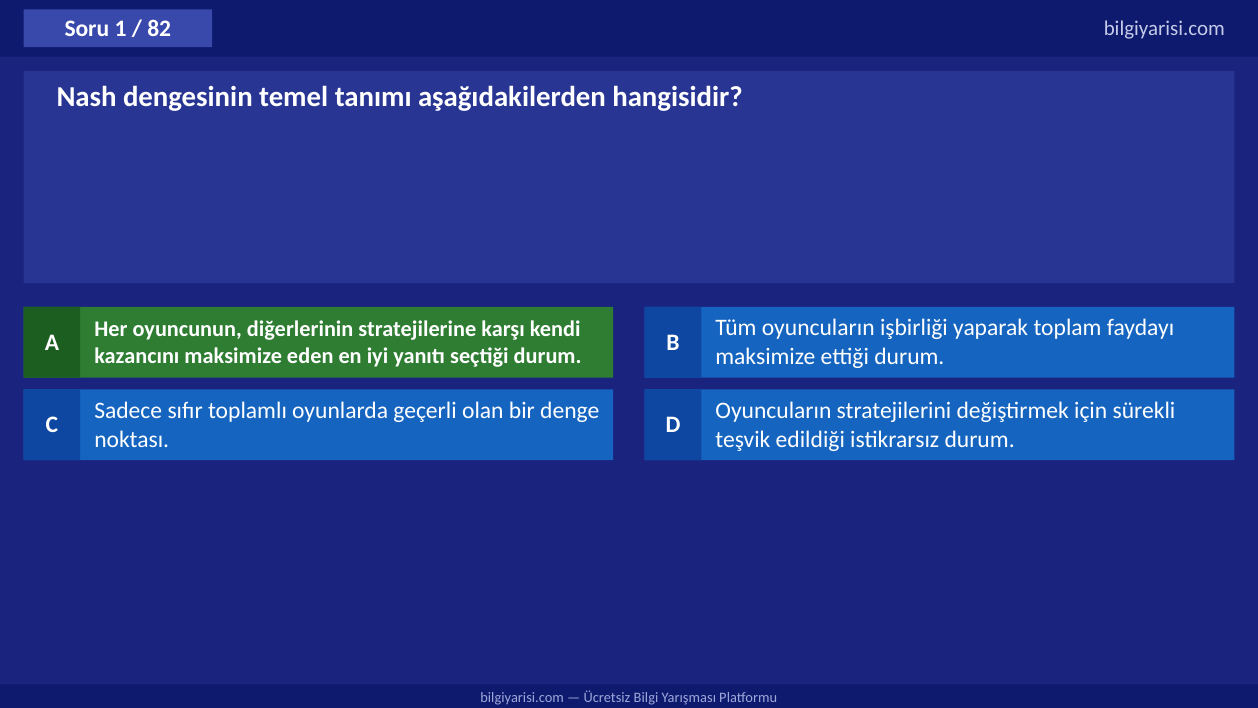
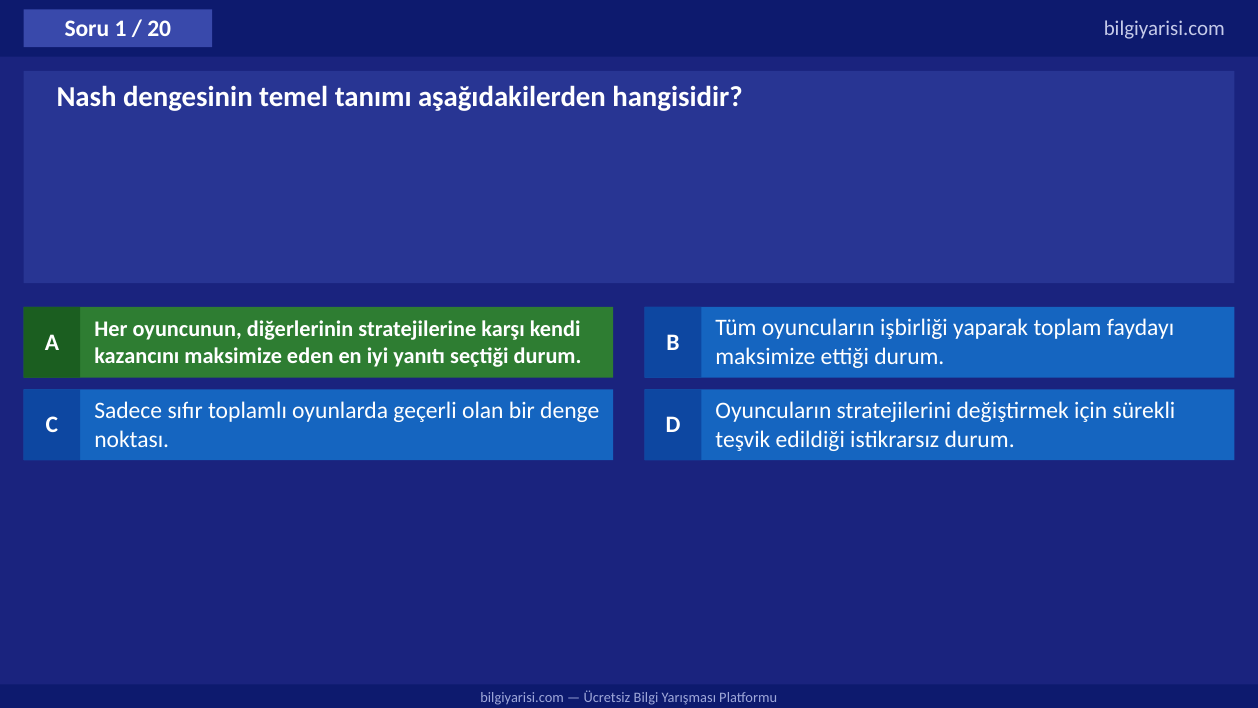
82: 82 -> 20 (159, 29)
